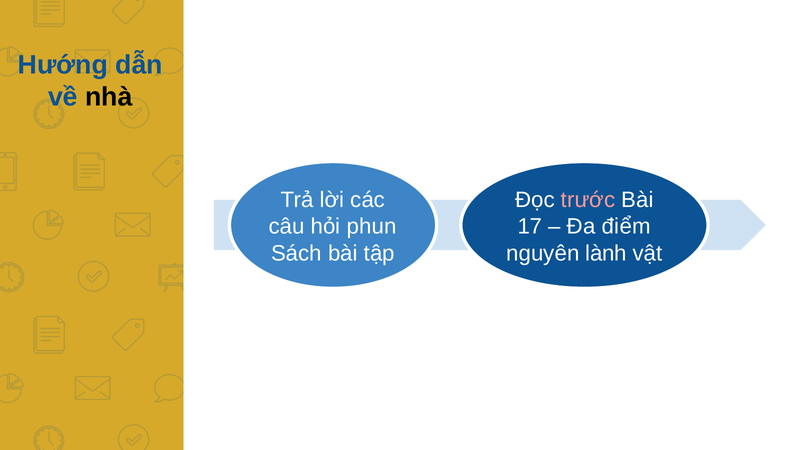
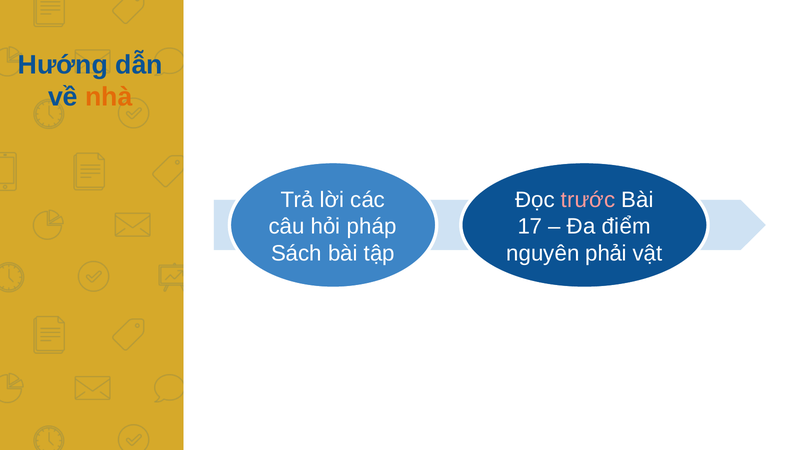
nhà colour: black -> orange (109, 97)
phun: phun -> pháp (372, 227)
lành: lành -> phải (606, 254)
